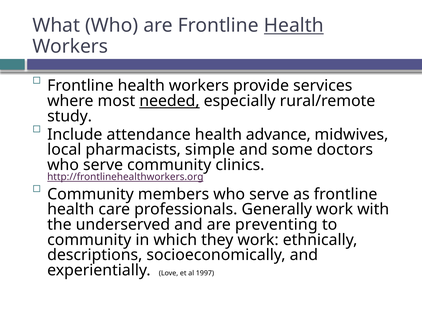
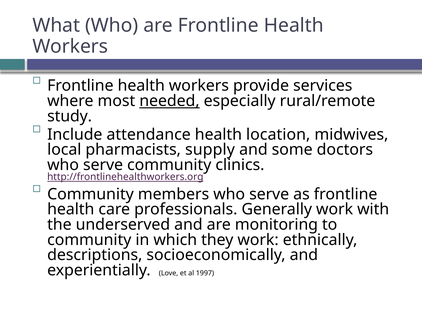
Health underline: present -> none (294, 26)
advance: advance -> location (278, 135)
simple: simple -> supply (210, 150)
preventing: preventing -> monitoring (276, 225)
